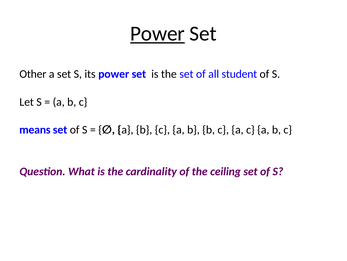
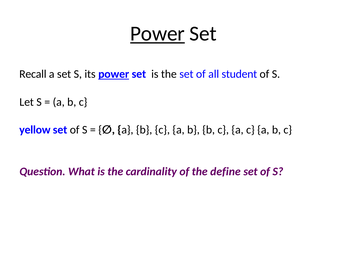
Other: Other -> Recall (33, 74)
power underline: none -> present (114, 74)
means: means -> yellow (35, 129)
ceiling: ceiling -> define (225, 171)
